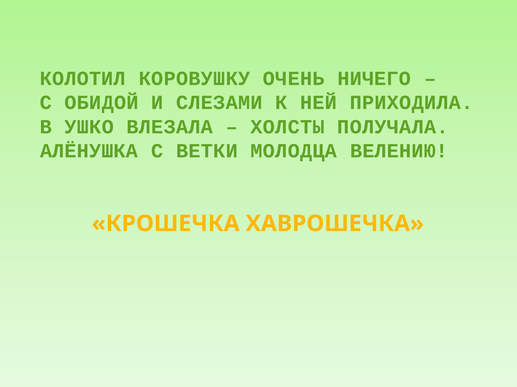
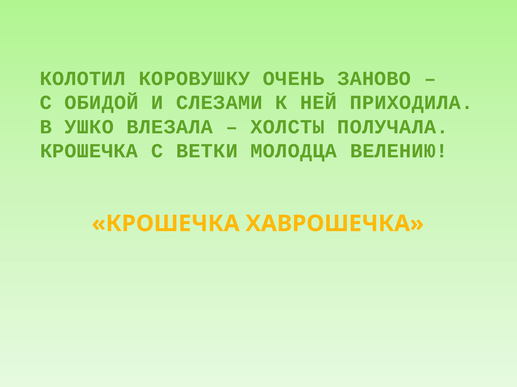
НИЧЕГО: НИЧЕГО -> ЗАНОВО (374, 79)
АЛЁНУШКА: АЛЁНУШКА -> КРОШЕЧКА (89, 151)
